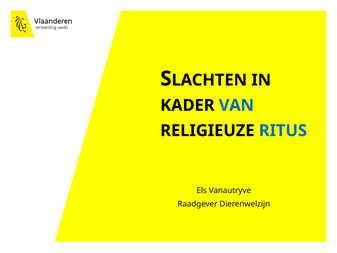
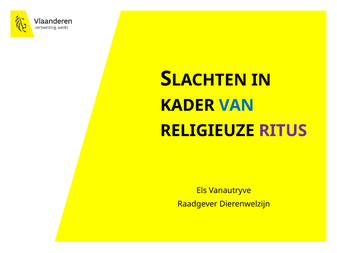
RITUS colour: blue -> purple (283, 131)
